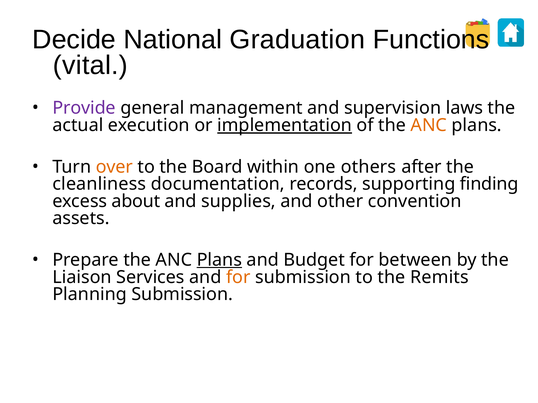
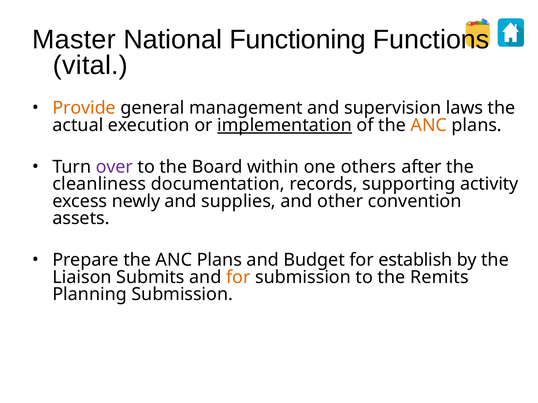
Decide: Decide -> Master (74, 40)
Graduation: Graduation -> Functioning (298, 40)
Provide colour: purple -> orange (84, 108)
over colour: orange -> purple (114, 167)
finding: finding -> activity (489, 184)
about: about -> newly (136, 201)
Plans underline: present -> none (219, 260)
between: between -> establish (415, 260)
Services: Services -> Submits (150, 277)
